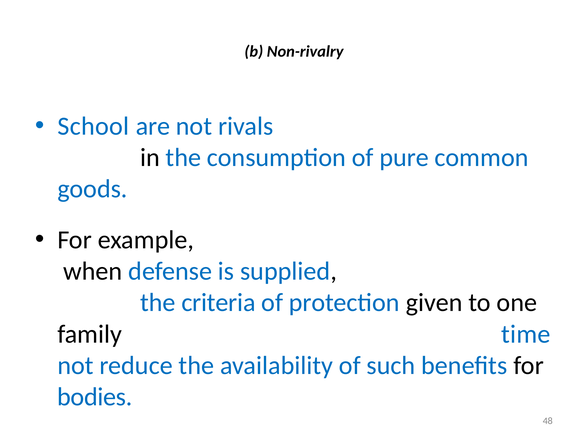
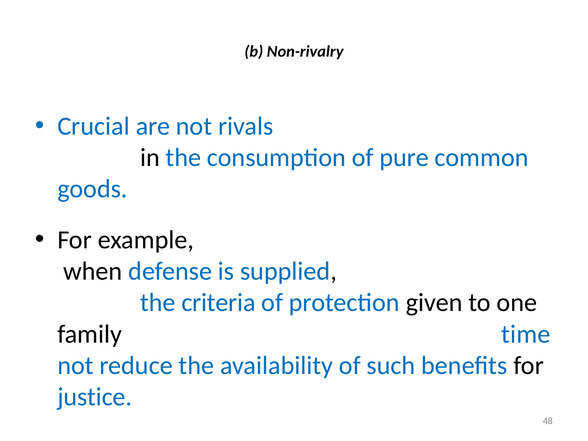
School: School -> Crucial (94, 126)
bodies: bodies -> justice (95, 397)
